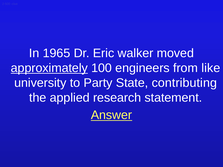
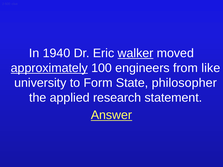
1965: 1965 -> 1940 (56, 53)
walker underline: none -> present (135, 53)
Party: Party -> Form (98, 83)
contributing: contributing -> philosopher (184, 83)
